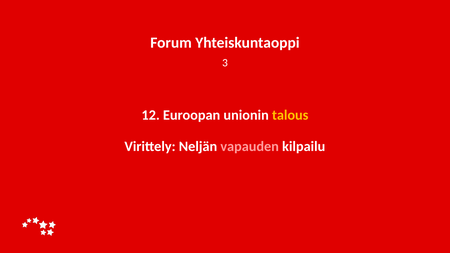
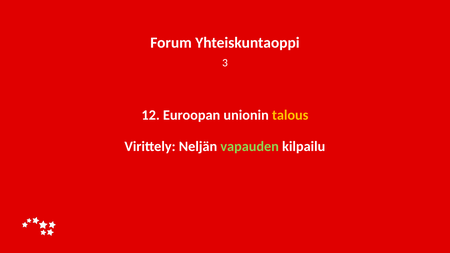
vapauden colour: pink -> light green (250, 147)
